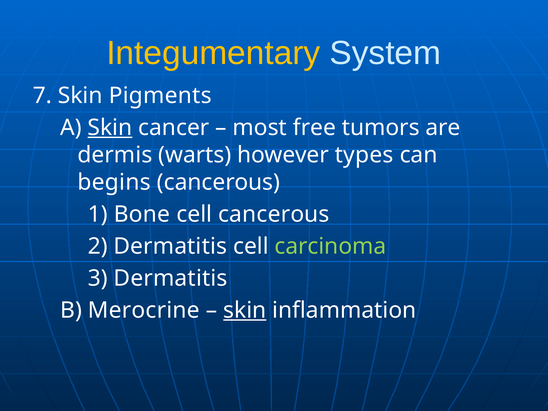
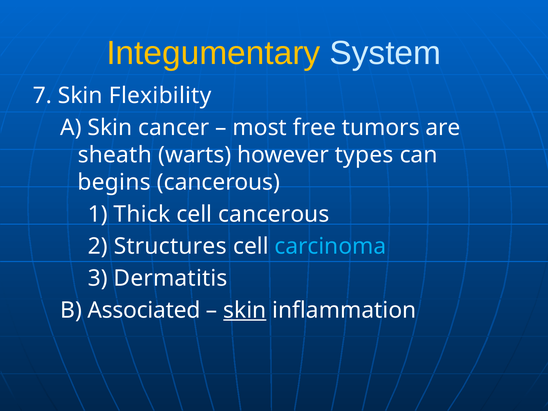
Pigments: Pigments -> Flexibility (160, 96)
Skin underline: present -> none (110, 128)
dermis: dermis -> sheath (115, 155)
Bone: Bone -> Thick (142, 214)
2 Dermatitis: Dermatitis -> Structures (170, 246)
carcinoma colour: light green -> light blue (330, 246)
Merocrine: Merocrine -> Associated (144, 310)
